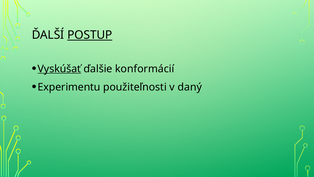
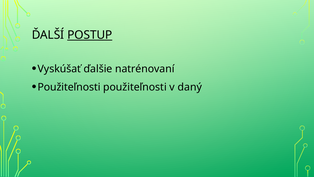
Vyskúšať underline: present -> none (59, 69)
konformácií: konformácií -> natrénovaní (145, 69)
Experimentu: Experimentu -> Použiteľnosti (69, 87)
